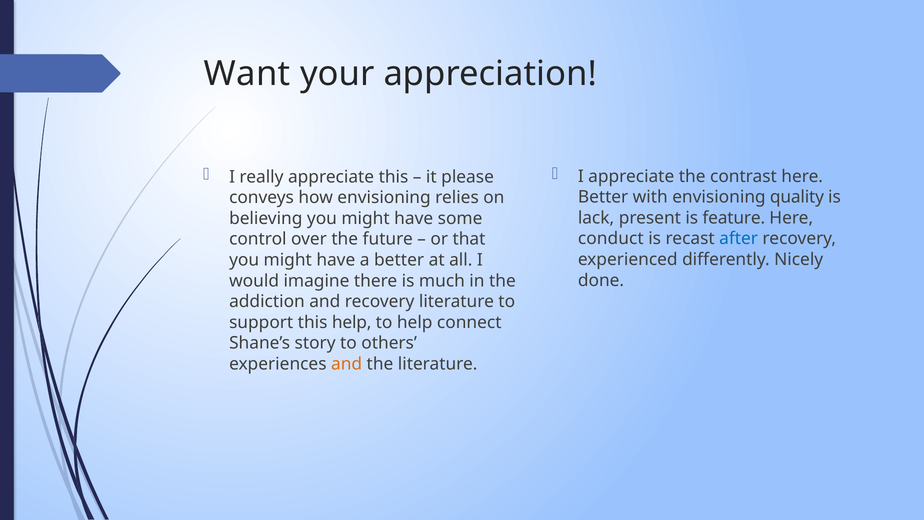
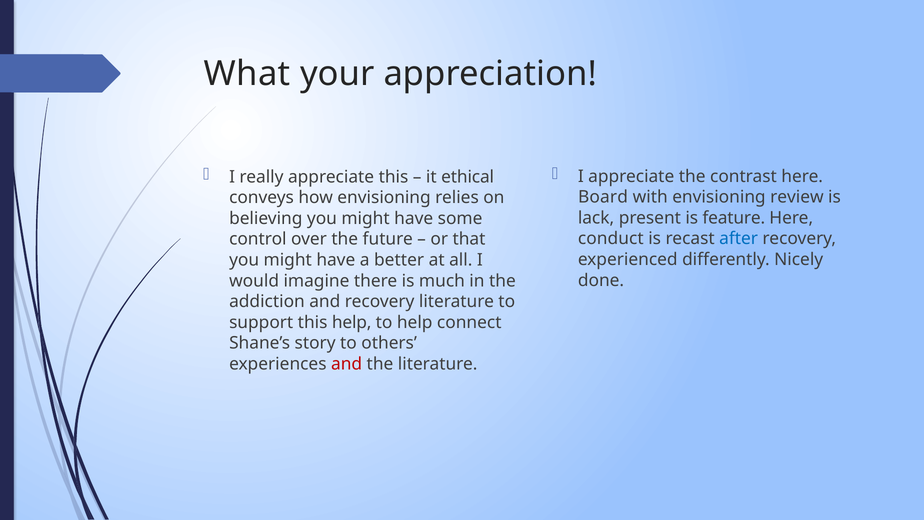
Want: Want -> What (247, 74)
please: please -> ethical (468, 177)
Better: Better -> Board (603, 197)
quality: quality -> review (797, 197)
and colour: orange -> red (347, 364)
